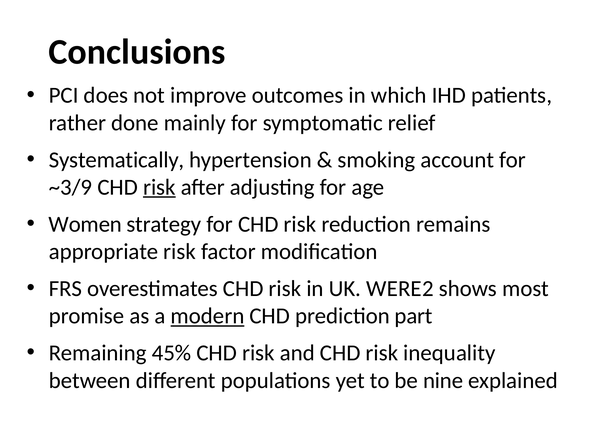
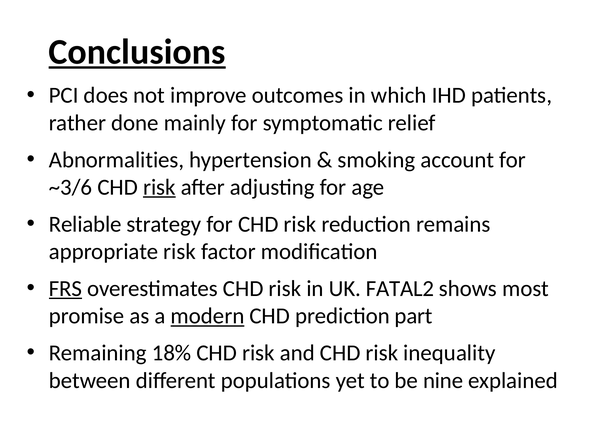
Conclusions underline: none -> present (137, 52)
Systematically: Systematically -> Abnormalities (117, 160)
~3/9: ~3/9 -> ~3/6 (71, 187)
Women: Women -> Reliable (85, 224)
FRS underline: none -> present (65, 288)
WERE2: WERE2 -> FATAL2 (400, 288)
45%: 45% -> 18% (172, 353)
